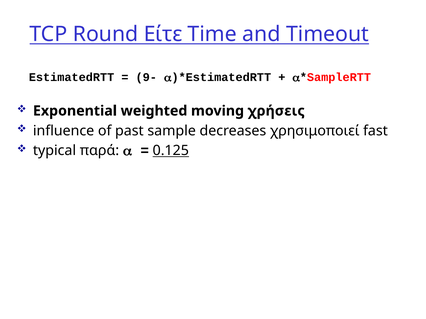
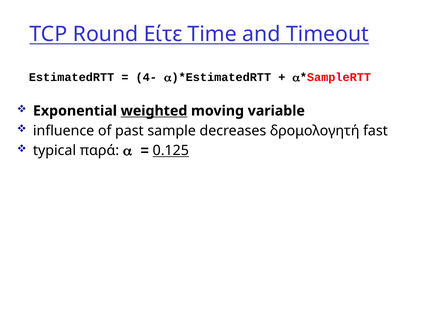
9-: 9- -> 4- (146, 77)
weighted underline: none -> present (154, 111)
χρήσεις: χρήσεις -> variable (276, 111)
χρησιμοποιεί: χρησιμοποιεί -> δρομολογητή (315, 131)
